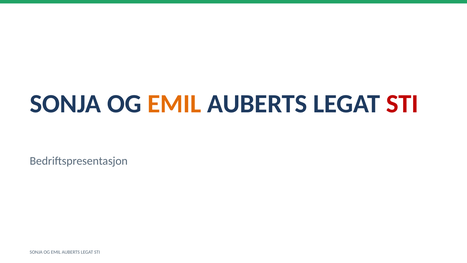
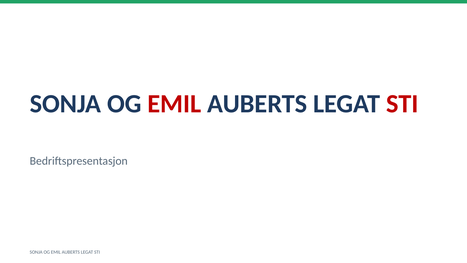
EMIL colour: orange -> red (174, 104)
